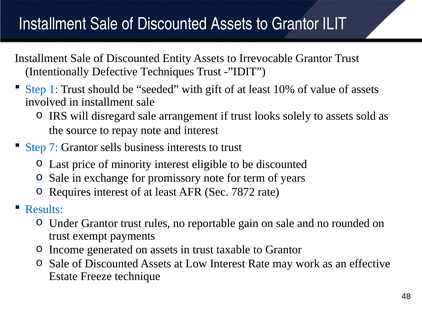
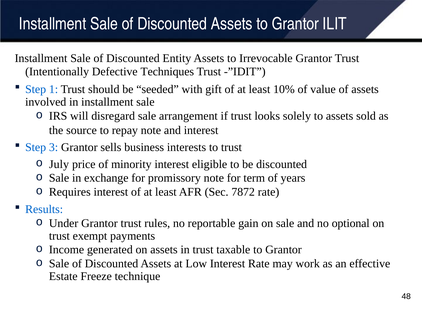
7: 7 -> 3 (54, 147)
Last: Last -> July (59, 164)
rounded: rounded -> optional (351, 223)
